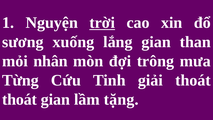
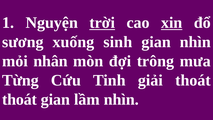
xin underline: none -> present (172, 23)
lắng: lắng -> sinh (118, 42)
gian than: than -> nhìn (195, 42)
lầm tặng: tặng -> nhìn (121, 99)
